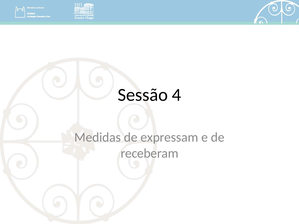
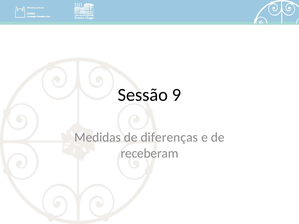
4: 4 -> 9 (177, 95)
expressam: expressam -> diferenças (169, 137)
